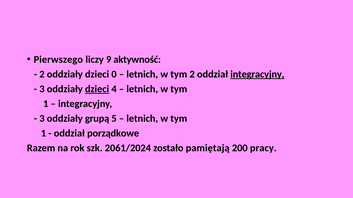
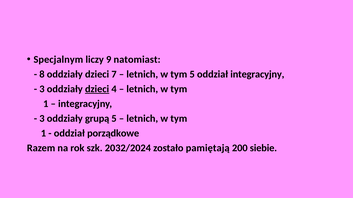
Pierwszego: Pierwszego -> Specjalnym (58, 60)
aktywność: aktywność -> natomiast (137, 60)
2: 2 -> 8 (42, 74)
0: 0 -> 7 (114, 74)
tym 2: 2 -> 5 (192, 74)
integracyjny underline: present -> none (257, 74)
2061/2024: 2061/2024 -> 2032/2024 (128, 148)
pracy: pracy -> siebie (263, 148)
